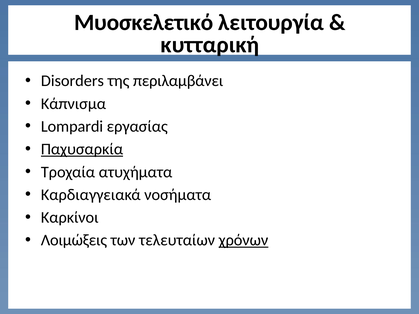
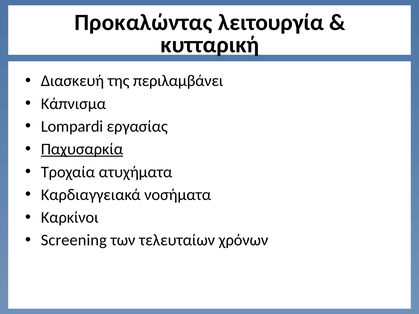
Μυοσκελετικό: Μυοσκελετικό -> Προκαλώντας (143, 22)
Disorders: Disorders -> Διασκευή (72, 81)
Λοιμώξεις: Λοιμώξεις -> Screening (74, 240)
χρόνων underline: present -> none (243, 240)
